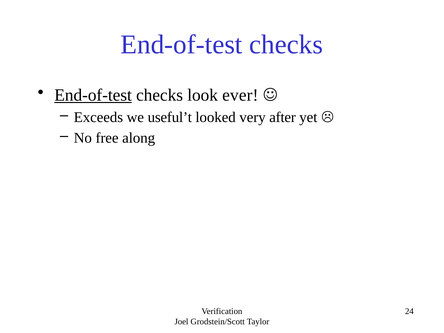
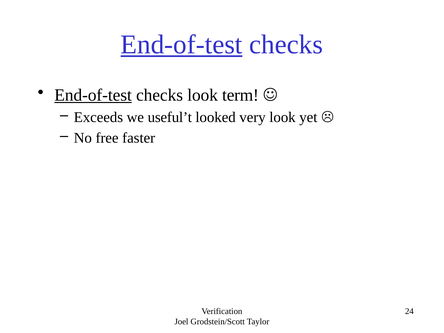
End-of-test underline: none -> present (182, 44)
ever: ever -> term (240, 95)
very after: after -> look (282, 117)
along: along -> faster (139, 138)
